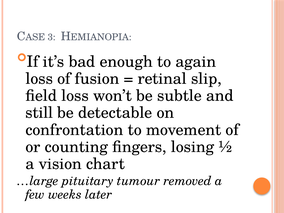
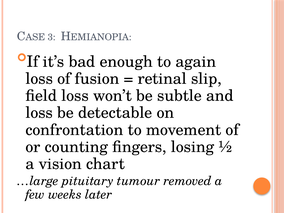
still: still -> loss (39, 113)
